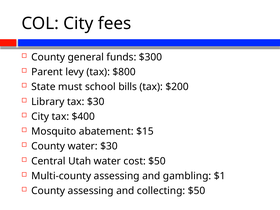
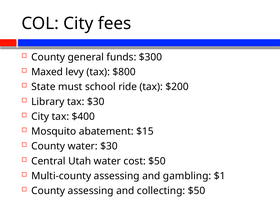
Parent: Parent -> Maxed (47, 72)
bills: bills -> ride (128, 87)
